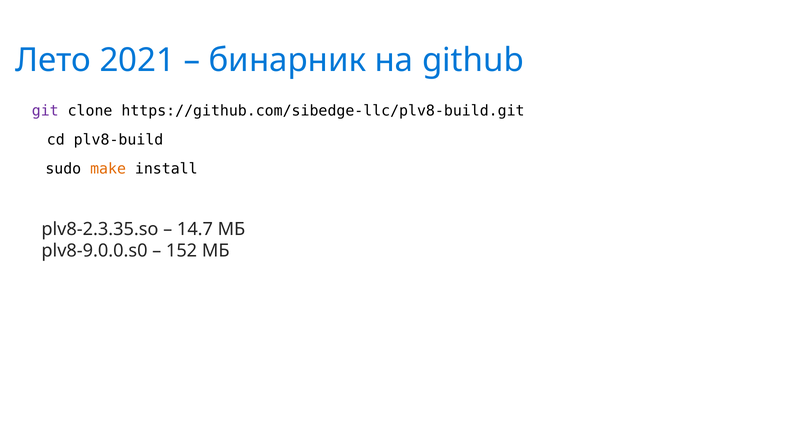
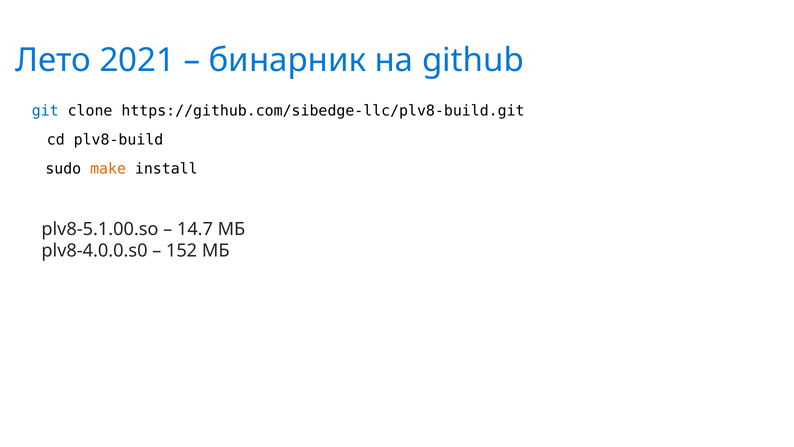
git colour: purple -> blue (45, 111)
plv8-2.3.35.so: plv8-2.3.35.so -> plv8-5.1.00.so (100, 229)
plv8-9.0.0.s0: plv8-9.0.0.s0 -> plv8-4.0.0.s0 (94, 251)
